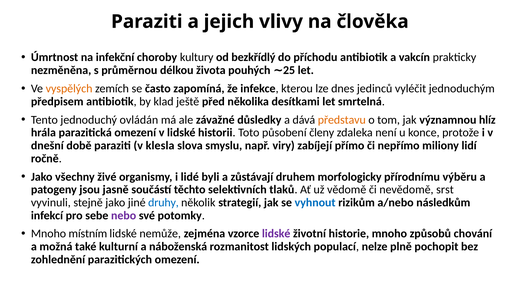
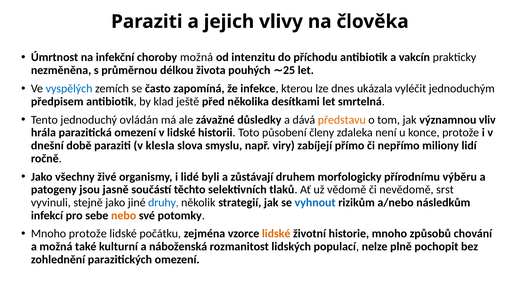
choroby kultury: kultury -> možná (197, 57)
bezkřídlý: bezkřídlý -> intenzitu (253, 57)
vyspělých colour: orange -> blue (69, 88)
jedinců: jedinců -> ukázala (375, 88)
hlíz: hlíz -> vliv (487, 120)
nebo colour: purple -> orange (124, 215)
Mnoho místním: místním -> protože (88, 233)
nemůže: nemůže -> počátku (160, 233)
lidské colour: purple -> orange (276, 233)
